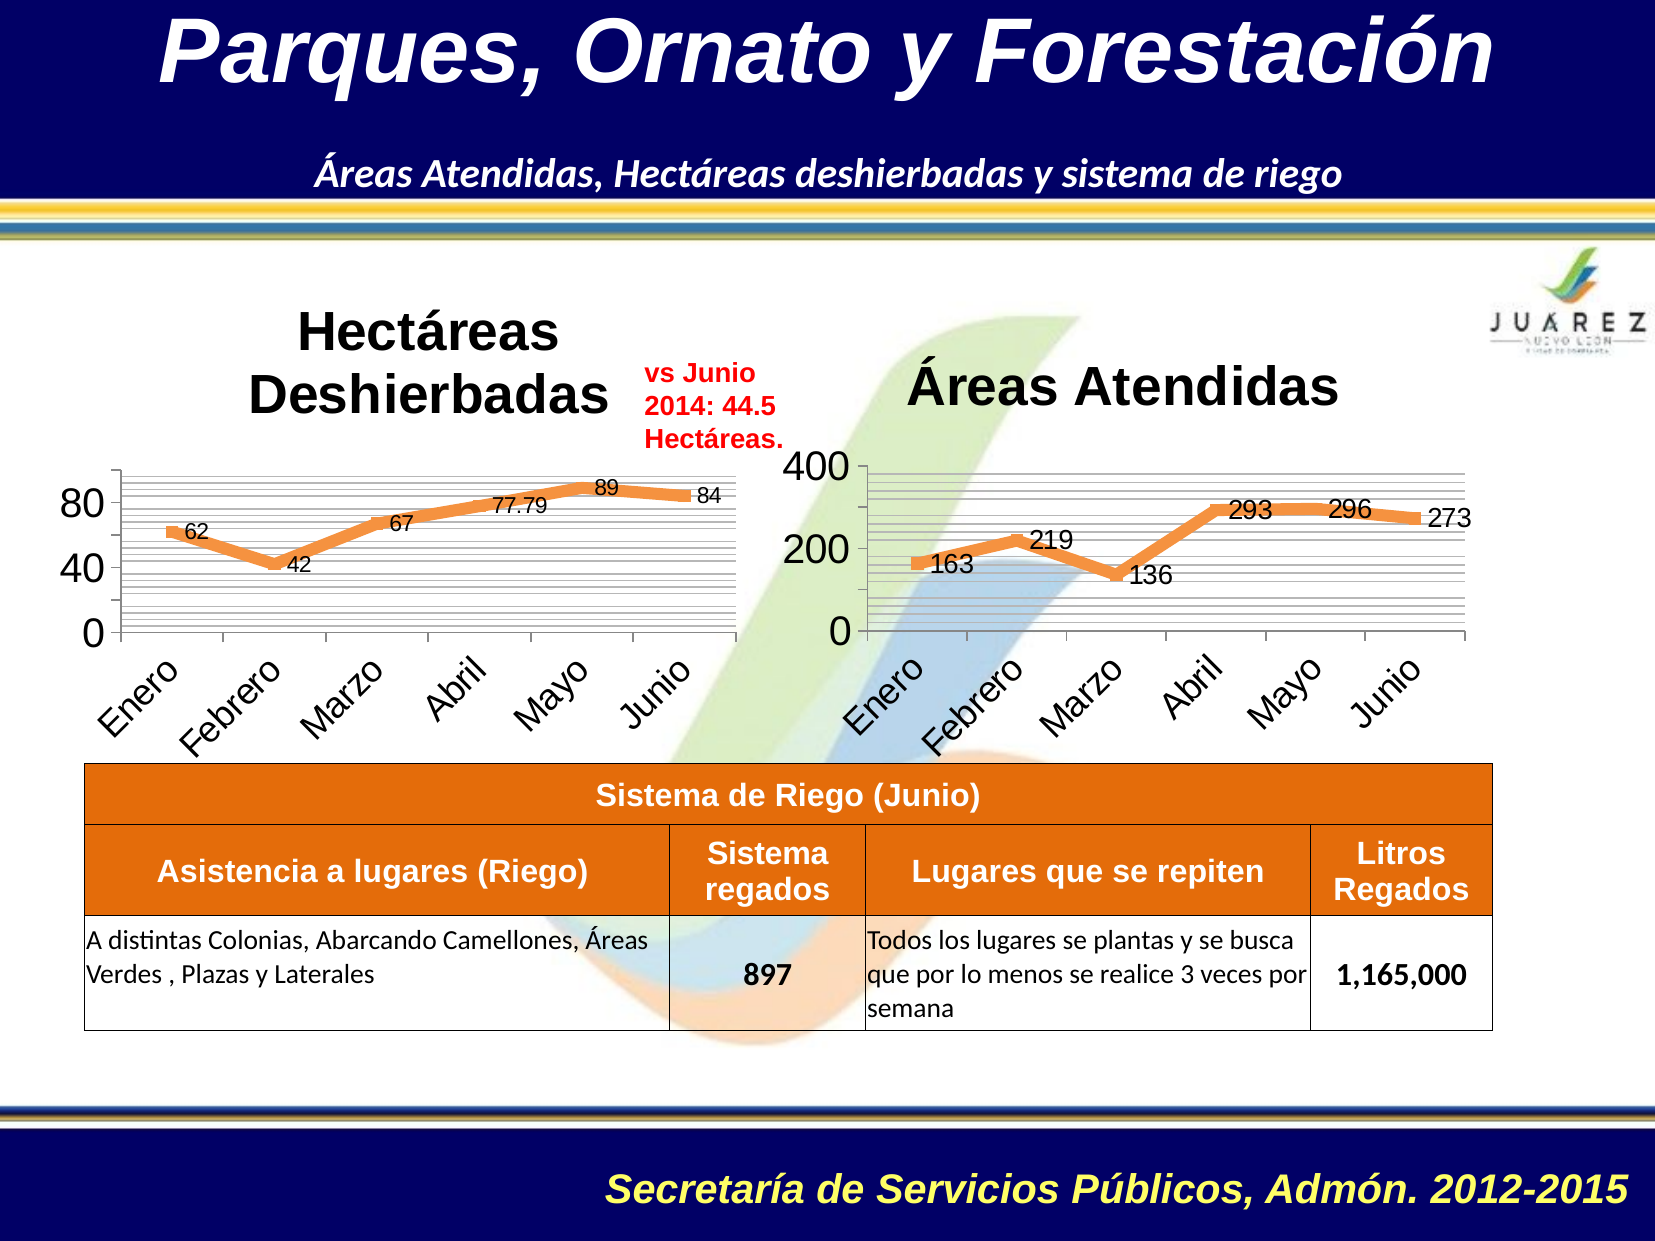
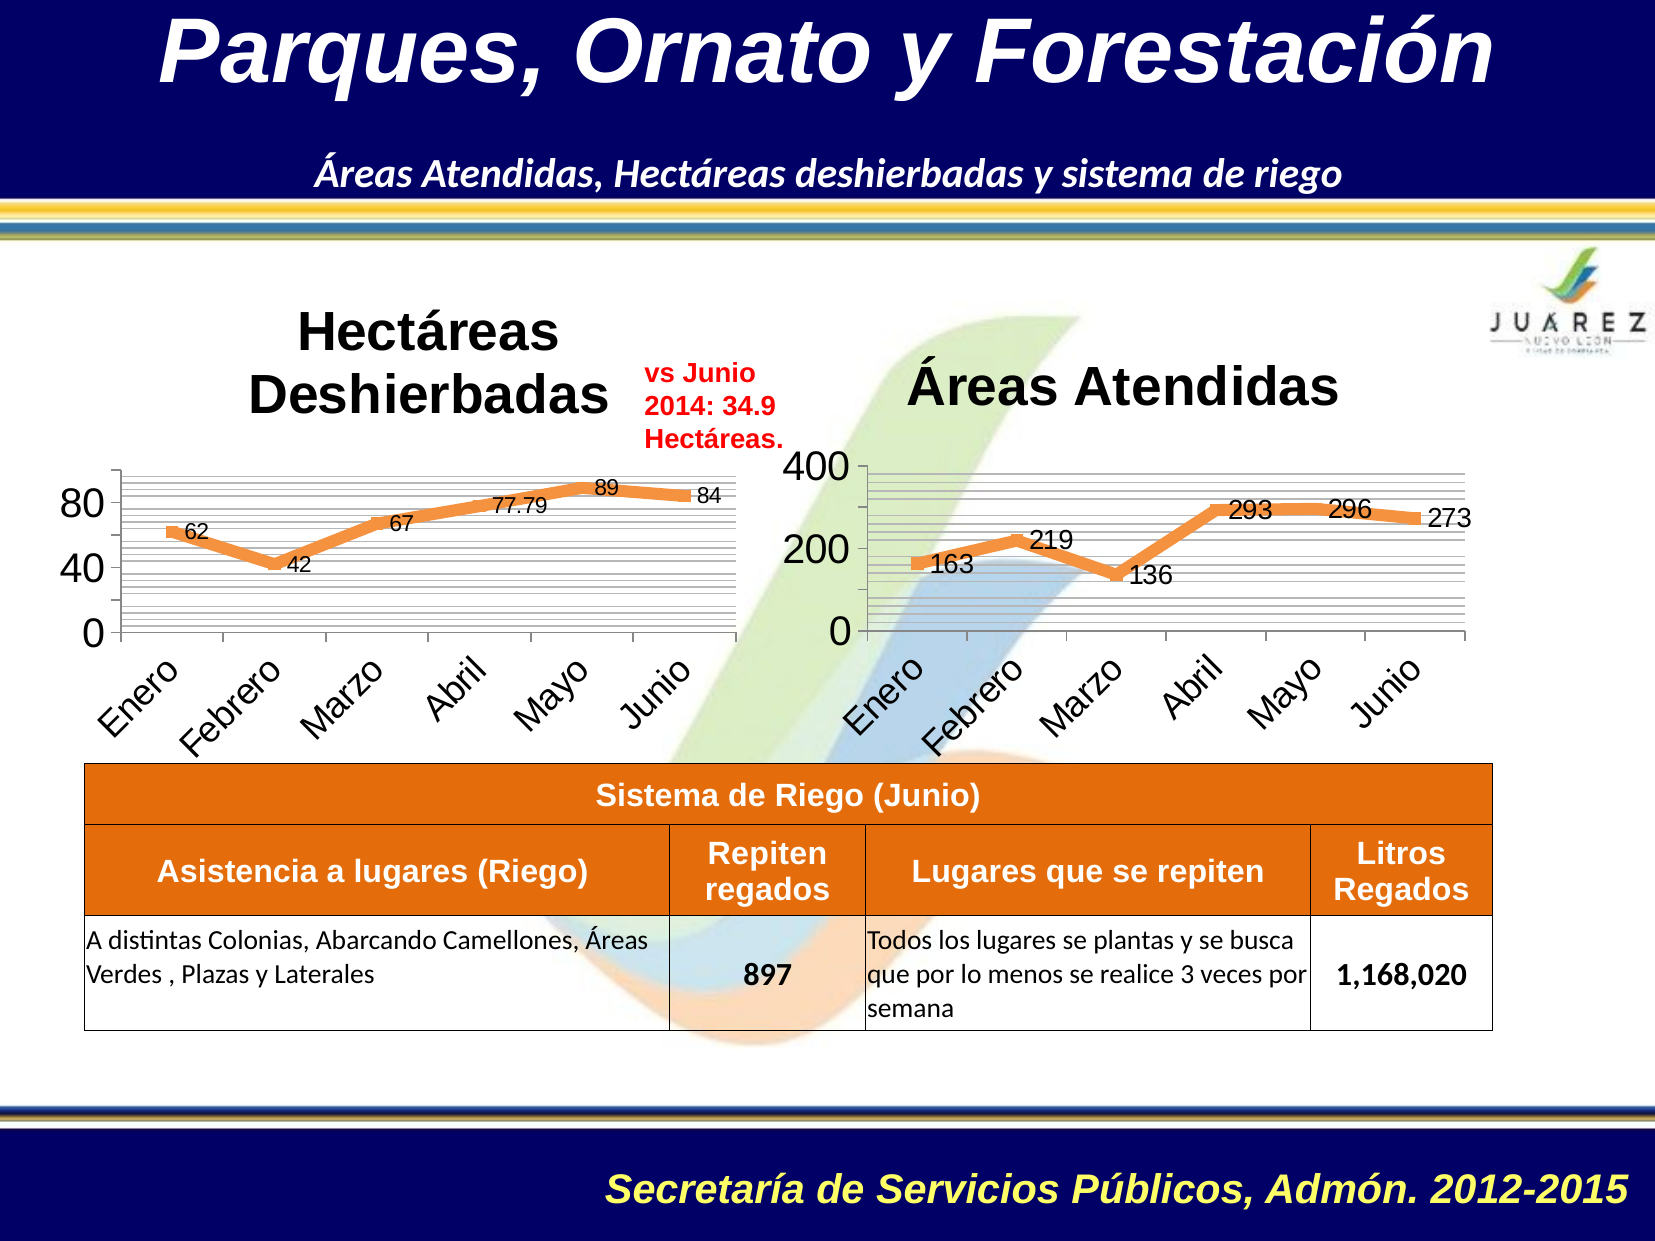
44.5: 44.5 -> 34.9 (749, 407)
Sistema: Sistema -> Repiten (767, 854)
1,165,000: 1,165,000 -> 1,168,020 (1401, 975)
